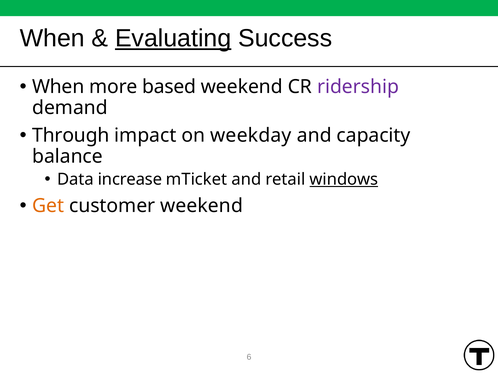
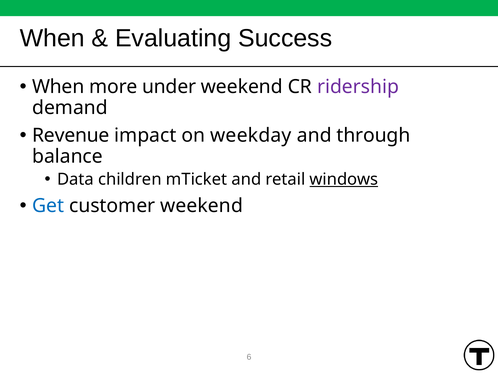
Evaluating underline: present -> none (173, 38)
based: based -> under (169, 87)
Through: Through -> Revenue (71, 135)
capacity: capacity -> through (374, 135)
increase: increase -> children (130, 179)
Get colour: orange -> blue (48, 206)
